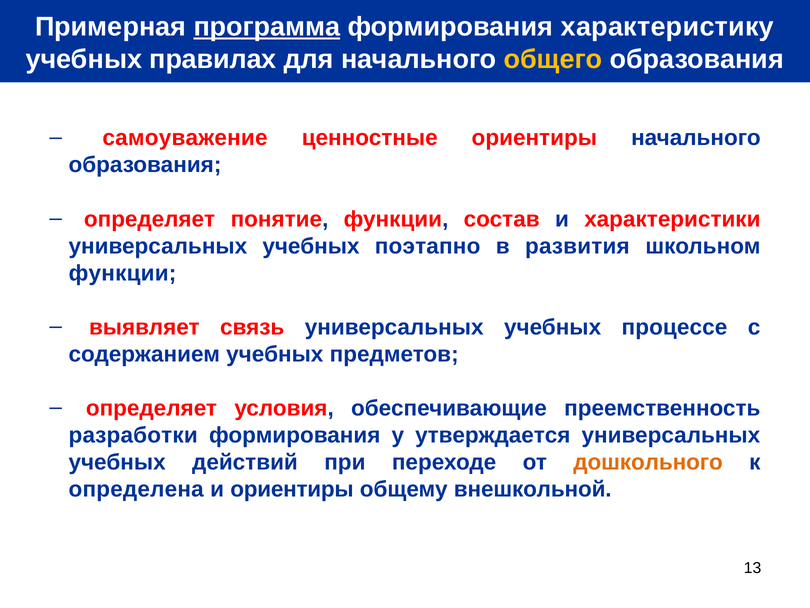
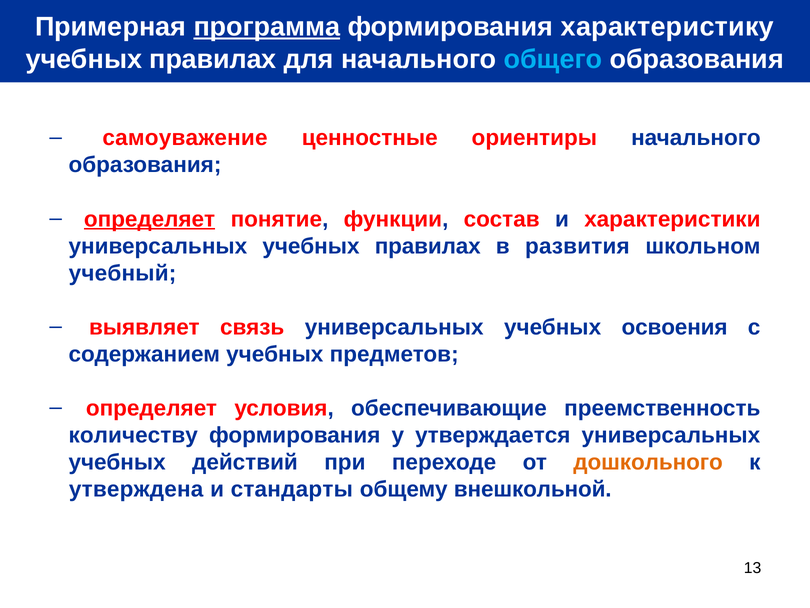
общего colour: yellow -> light blue (553, 59)
определяет underline: none -> present (150, 219)
универсальных учебных поэтапно: поэтапно -> правилах (428, 246)
функции: функции -> учебный (122, 273)
процессе: процессе -> освоения (675, 327)
разработки: разработки -> количеству (133, 435)
определена: определена -> утверждена (136, 489)
и ориентиры: ориентиры -> стандарты (292, 489)
